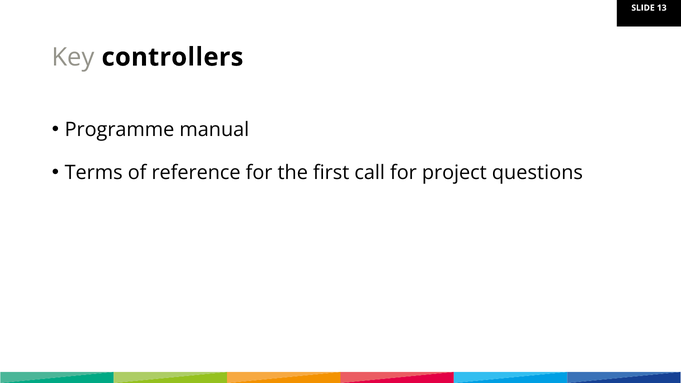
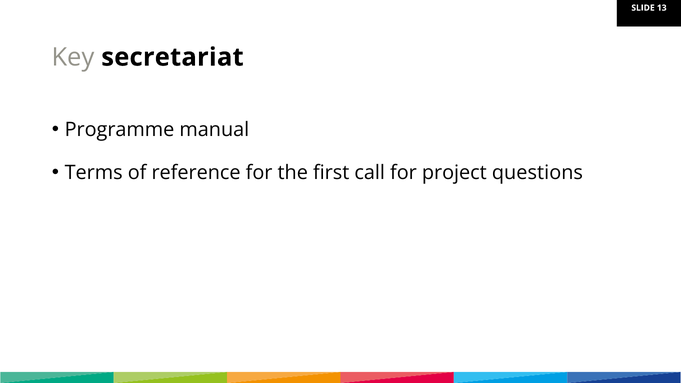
controllers: controllers -> secretariat (172, 57)
